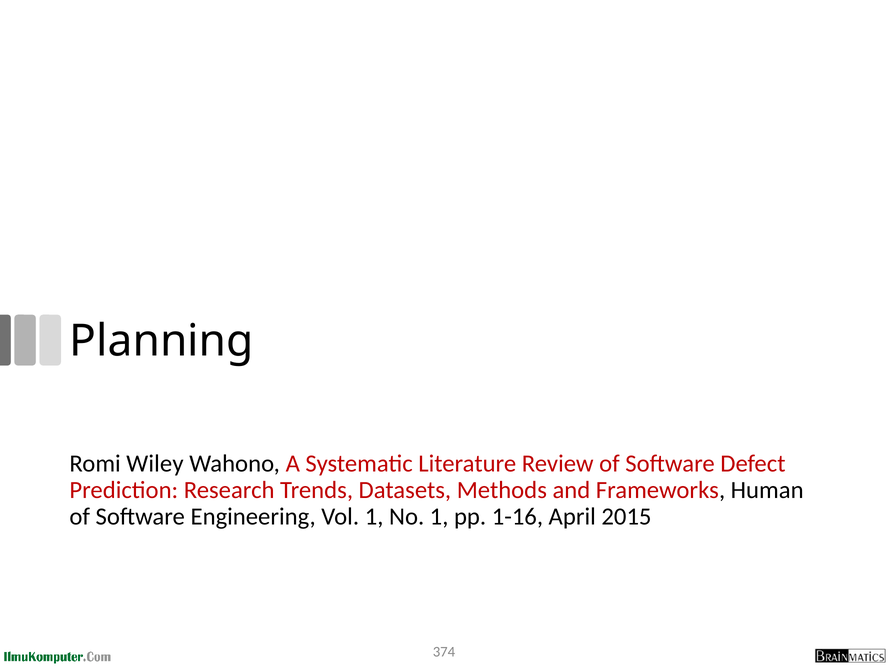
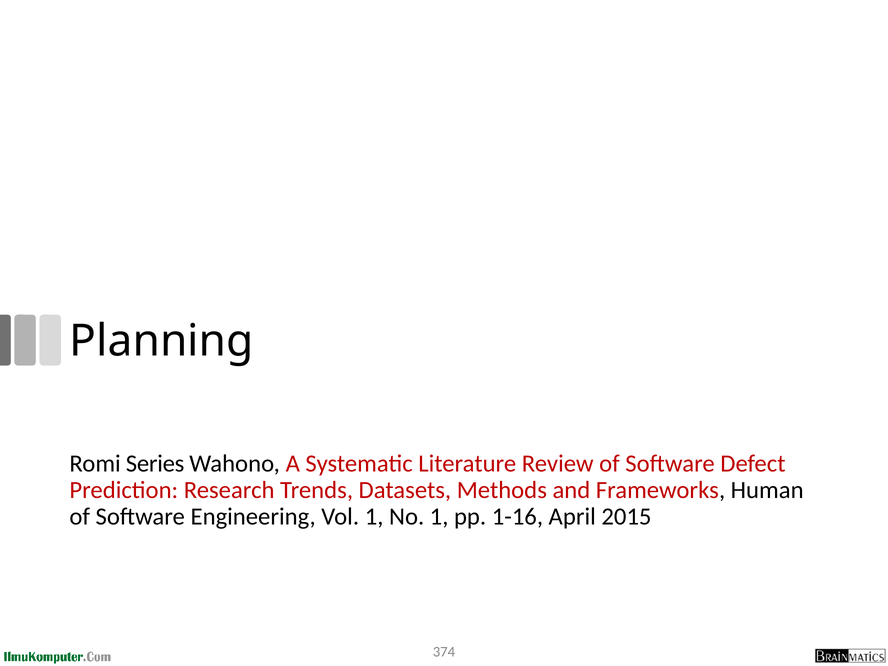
Wiley: Wiley -> Series (155, 463)
